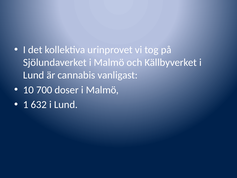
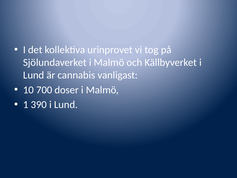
632: 632 -> 390 (39, 105)
